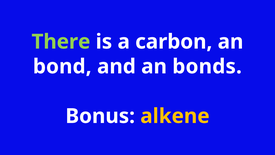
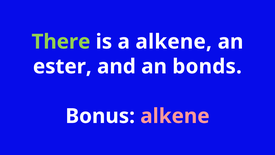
a carbon: carbon -> alkene (174, 42)
bond: bond -> ester (62, 66)
alkene colour: yellow -> pink (175, 116)
